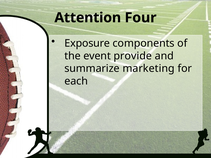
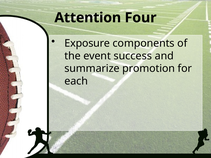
provide: provide -> success (133, 56)
marketing: marketing -> promotion (149, 69)
